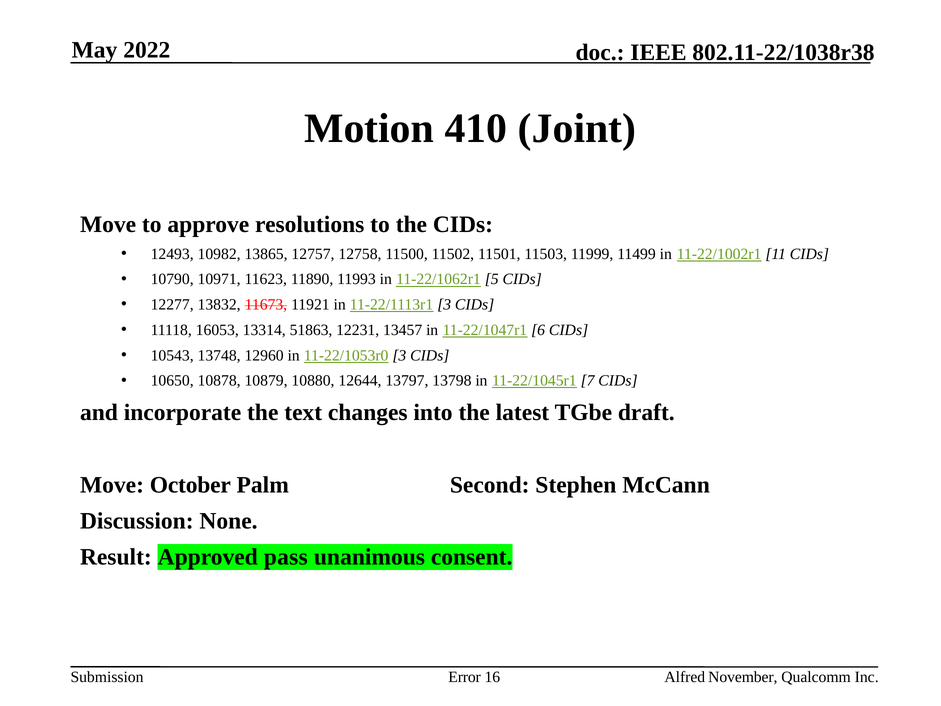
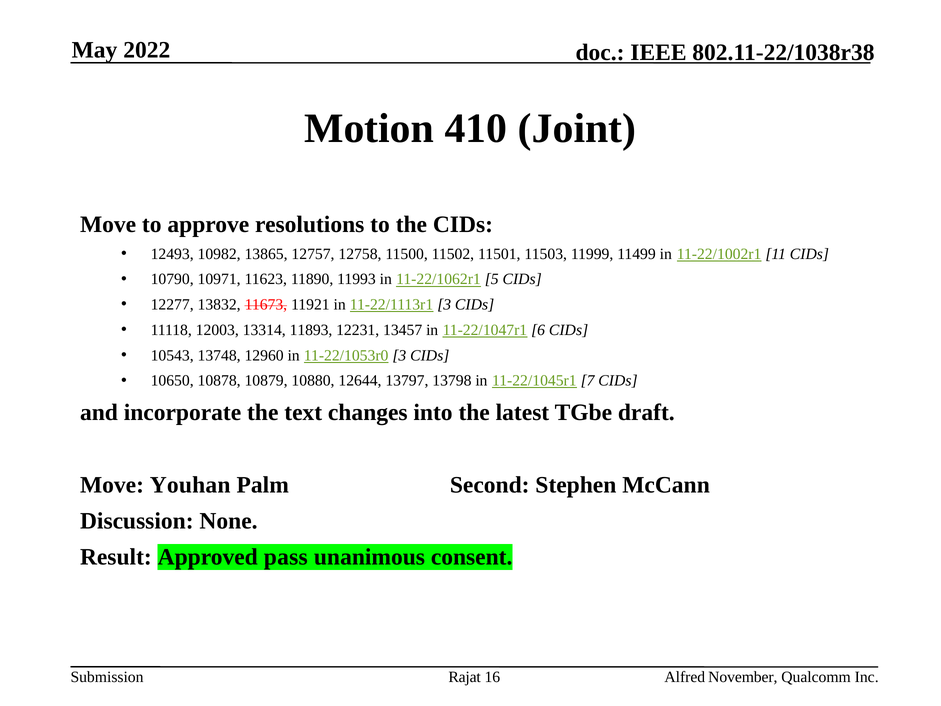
16053: 16053 -> 12003 (217, 330)
51863: 51863 -> 11893 (311, 330)
October: October -> Youhan (190, 485)
Error: Error -> Rajat (465, 677)
